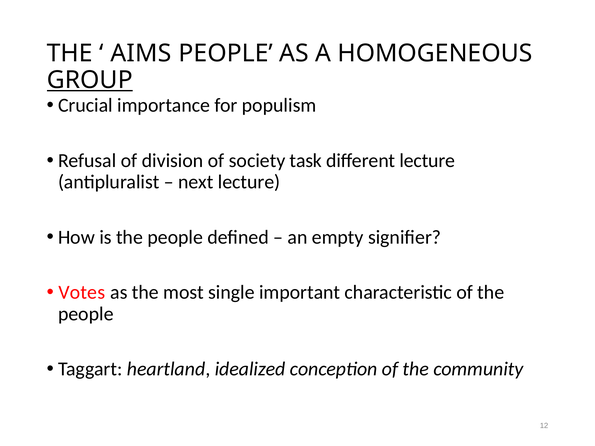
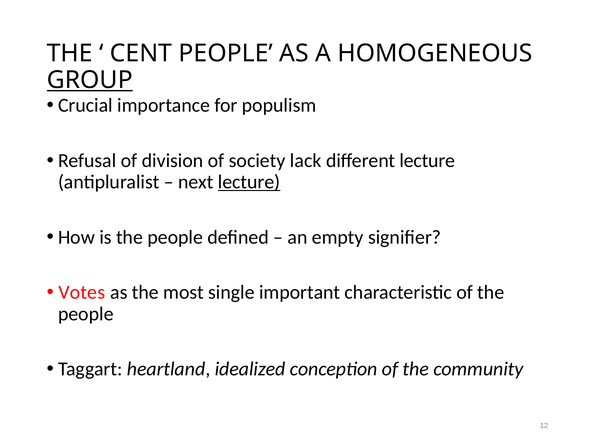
AIMS: AIMS -> CENT (141, 53)
task: task -> lack (306, 161)
lecture underline: none -> present (249, 182)
